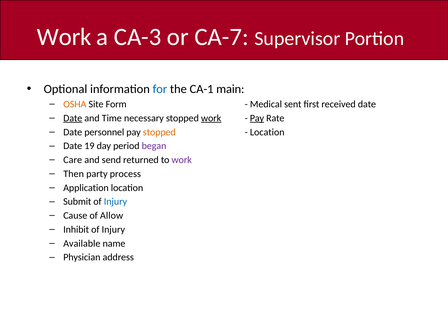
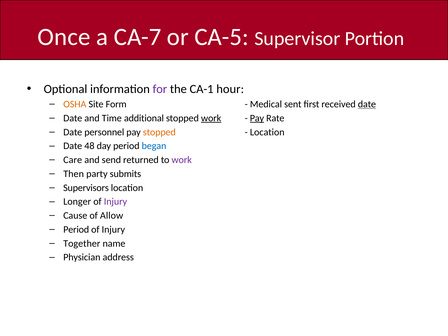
Work: Work -> Once (64, 37)
CA-3: CA-3 -> CA-7 (138, 37)
CA-7: CA-7 -> CA-5 (222, 37)
for colour: blue -> purple (160, 89)
main: main -> hour (230, 89)
date underline: none -> present (367, 104)
Date underline: present -> none (73, 118)
necessary: necessary -> additional (144, 118)
19: 19 -> 48 (89, 146)
began colour: purple -> blue (154, 146)
process: process -> submits (125, 174)
Application: Application -> Supervisors (86, 188)
Submit: Submit -> Longer (77, 202)
Injury colour: blue -> purple (115, 202)
Inhibit: Inhibit -> Period (76, 229)
Available: Available -> Together (82, 243)
